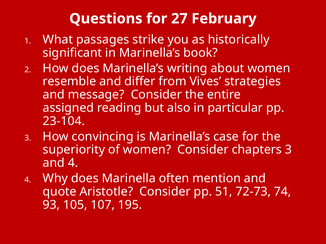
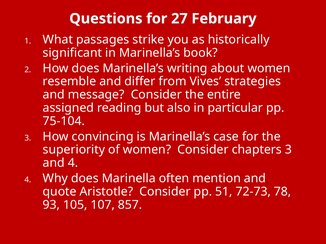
23-104: 23-104 -> 75-104 (64, 121)
74: 74 -> 78 (283, 192)
195: 195 -> 857 (130, 205)
